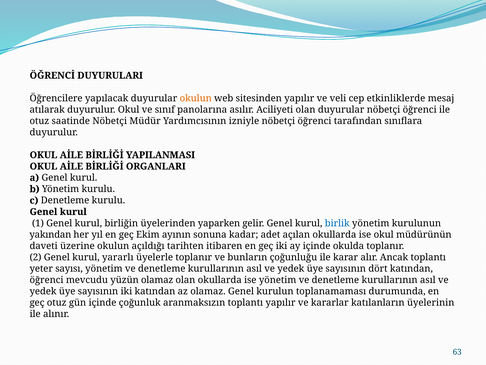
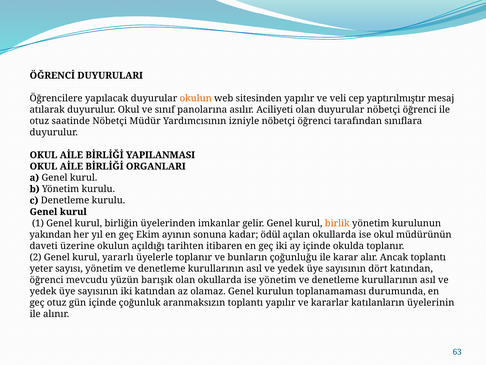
etkinliklerde: etkinliklerde -> yaptırılmıştır (396, 98)
yaparken: yaparken -> imkanlar (219, 223)
birlik colour: blue -> orange (337, 223)
adet: adet -> ödül (271, 234)
yüzün olamaz: olamaz -> barışık (157, 280)
